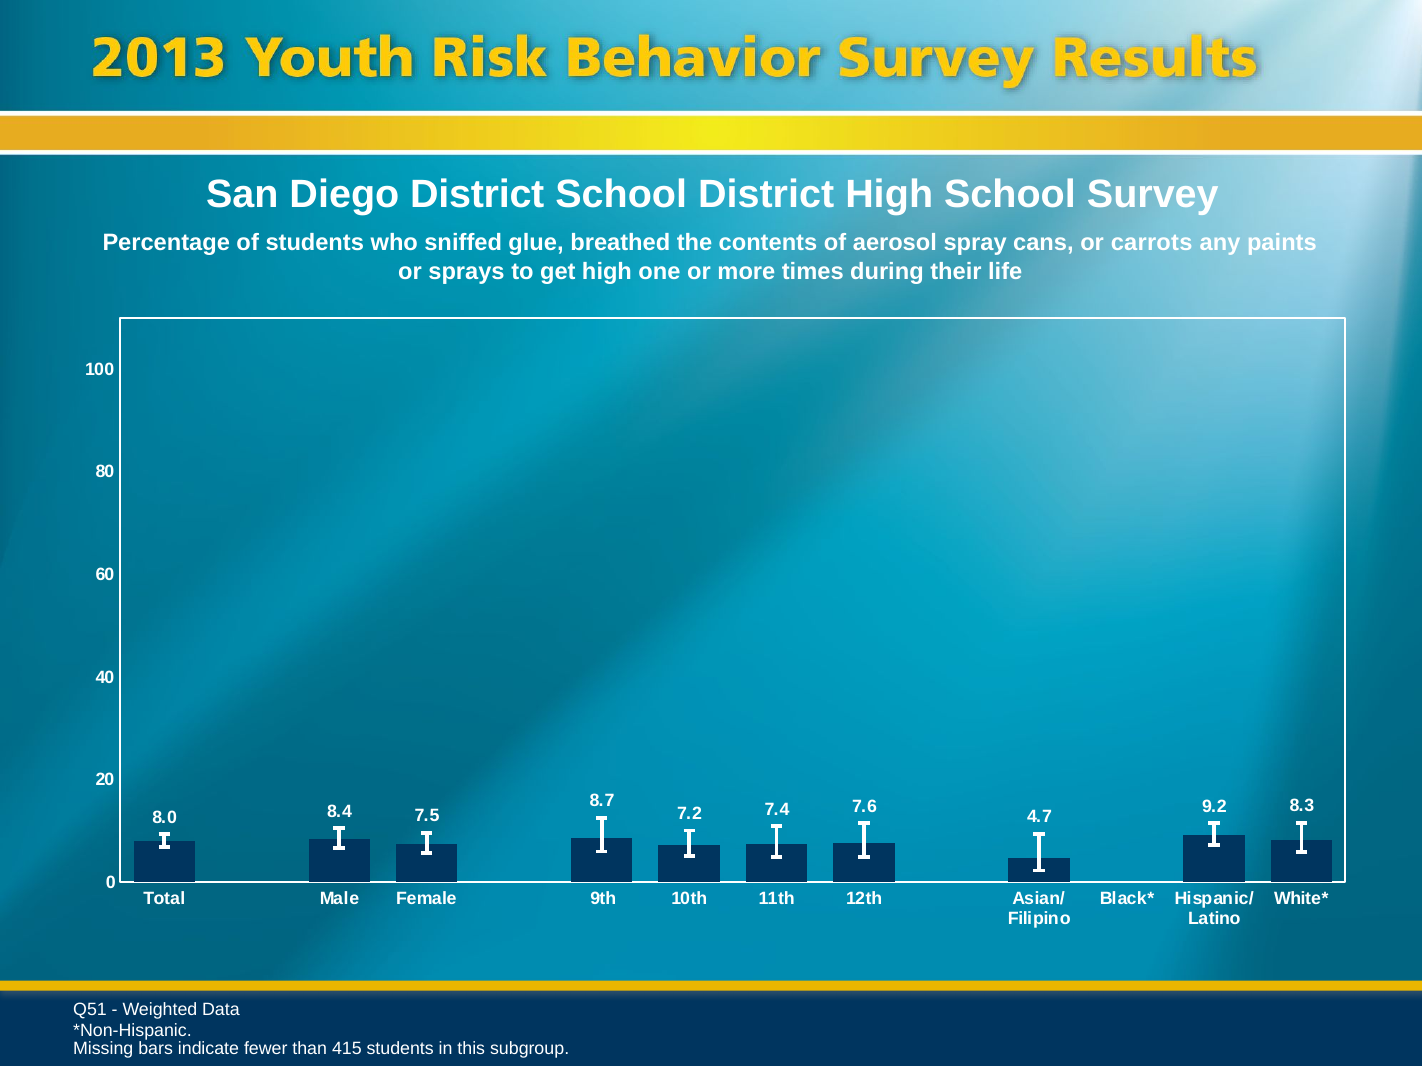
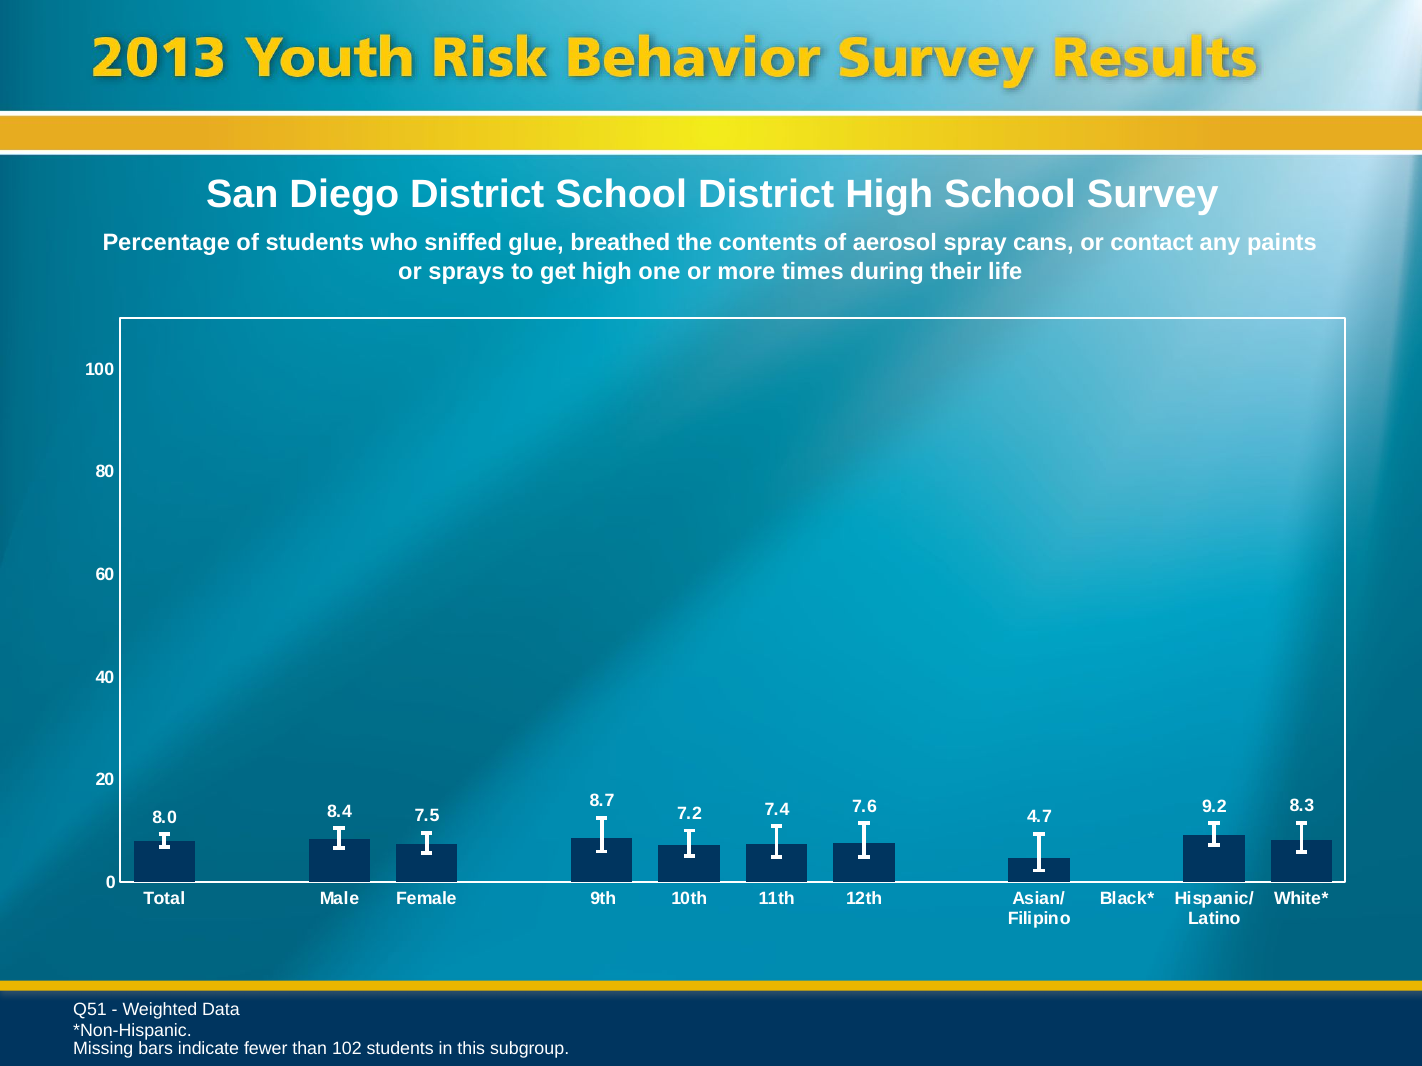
carrots: carrots -> contact (1152, 243)
415: 415 -> 102 (347, 1050)
